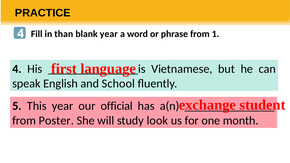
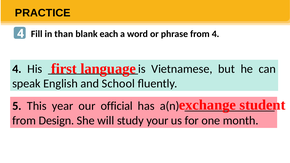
blank year: year -> each (109, 34)
from 1: 1 -> 4 (216, 34)
Poster: Poster -> Design (56, 121)
look: look -> your (157, 121)
